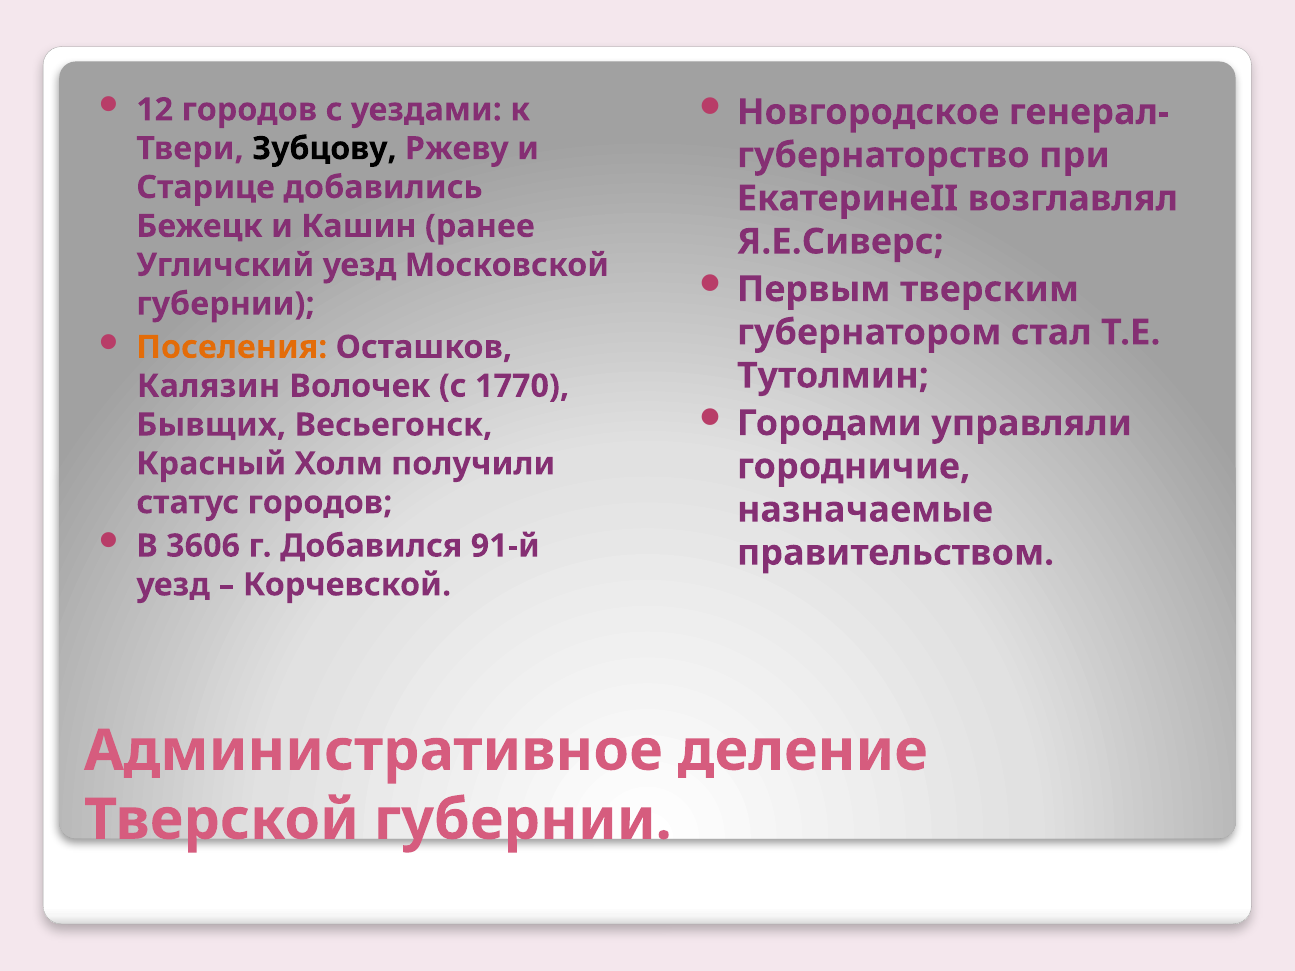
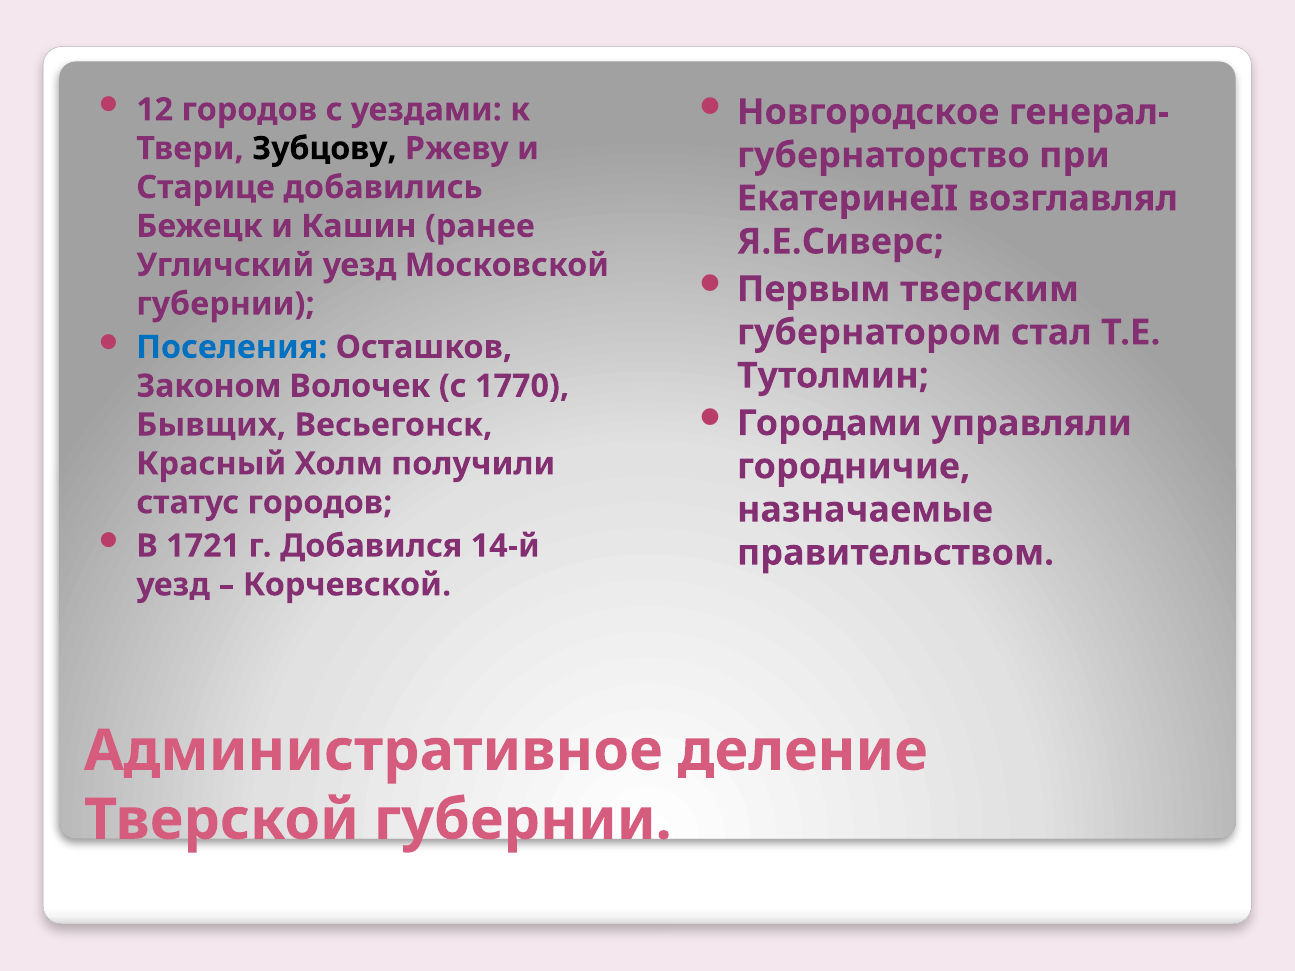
Поселения colour: orange -> blue (232, 347)
Калязин: Калязин -> Законом (209, 386)
3606: 3606 -> 1721 (203, 546)
91-й: 91-й -> 14-й (505, 546)
